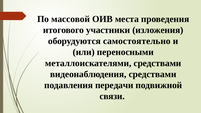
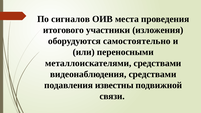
массовой: массовой -> сигналов (71, 19)
передачи: передачи -> известны (114, 85)
